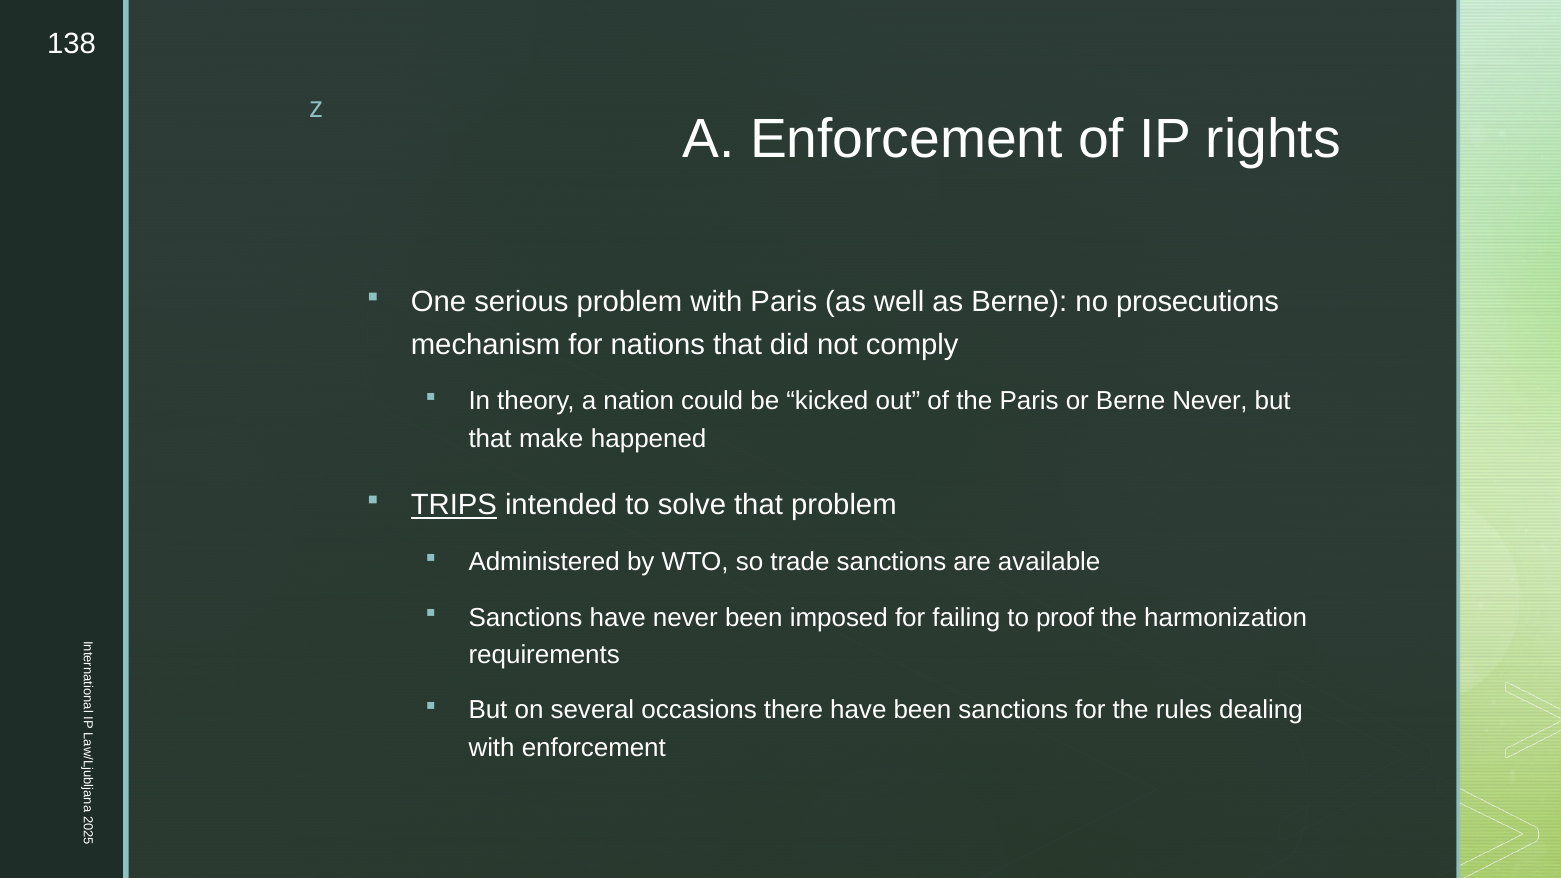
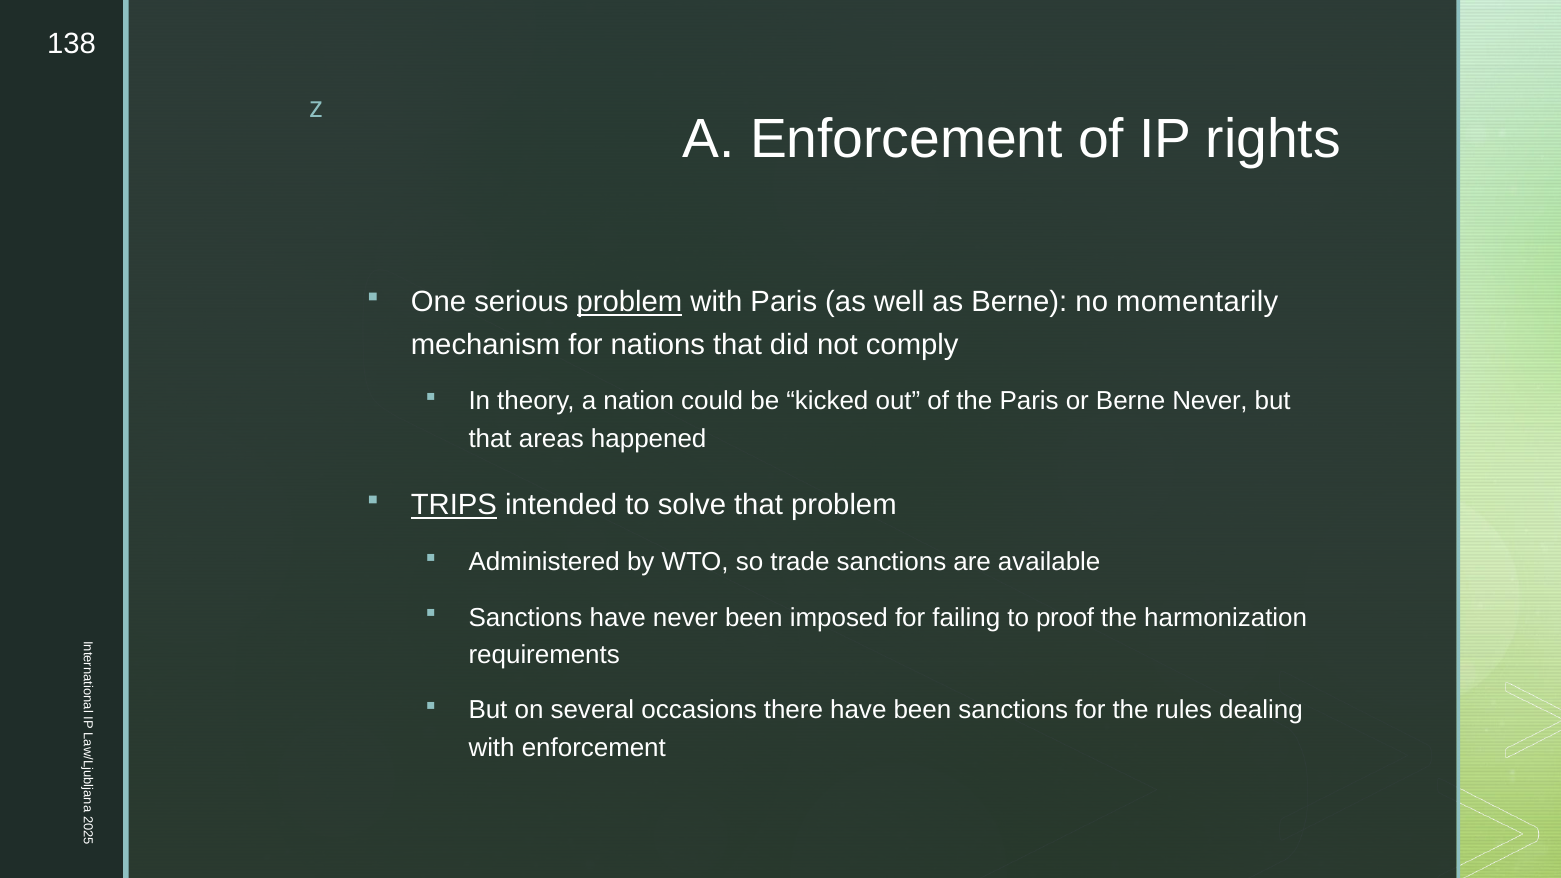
problem underline: none -> present (629, 302)
prosecutions: prosecutions -> momentarily (1197, 302)
make: make -> areas (551, 439)
